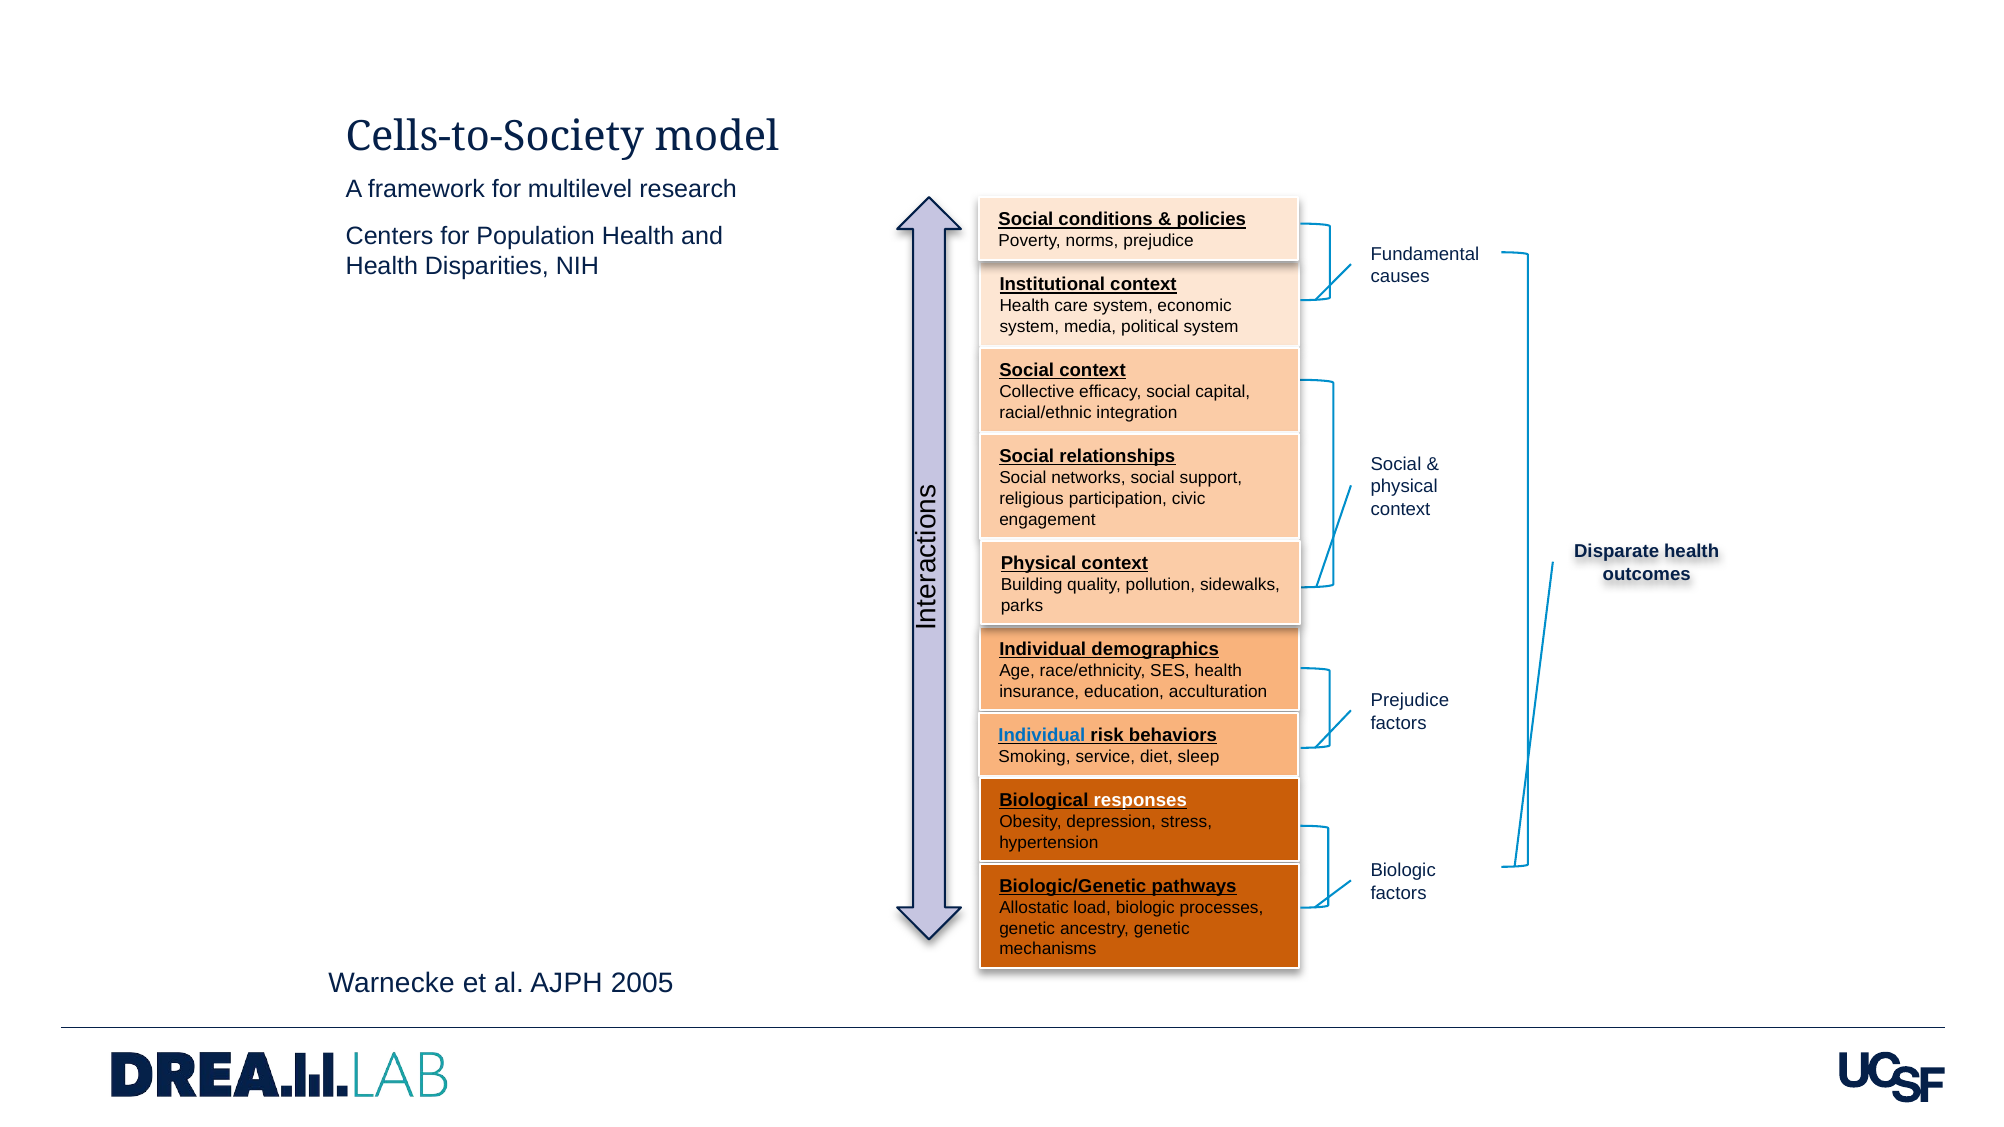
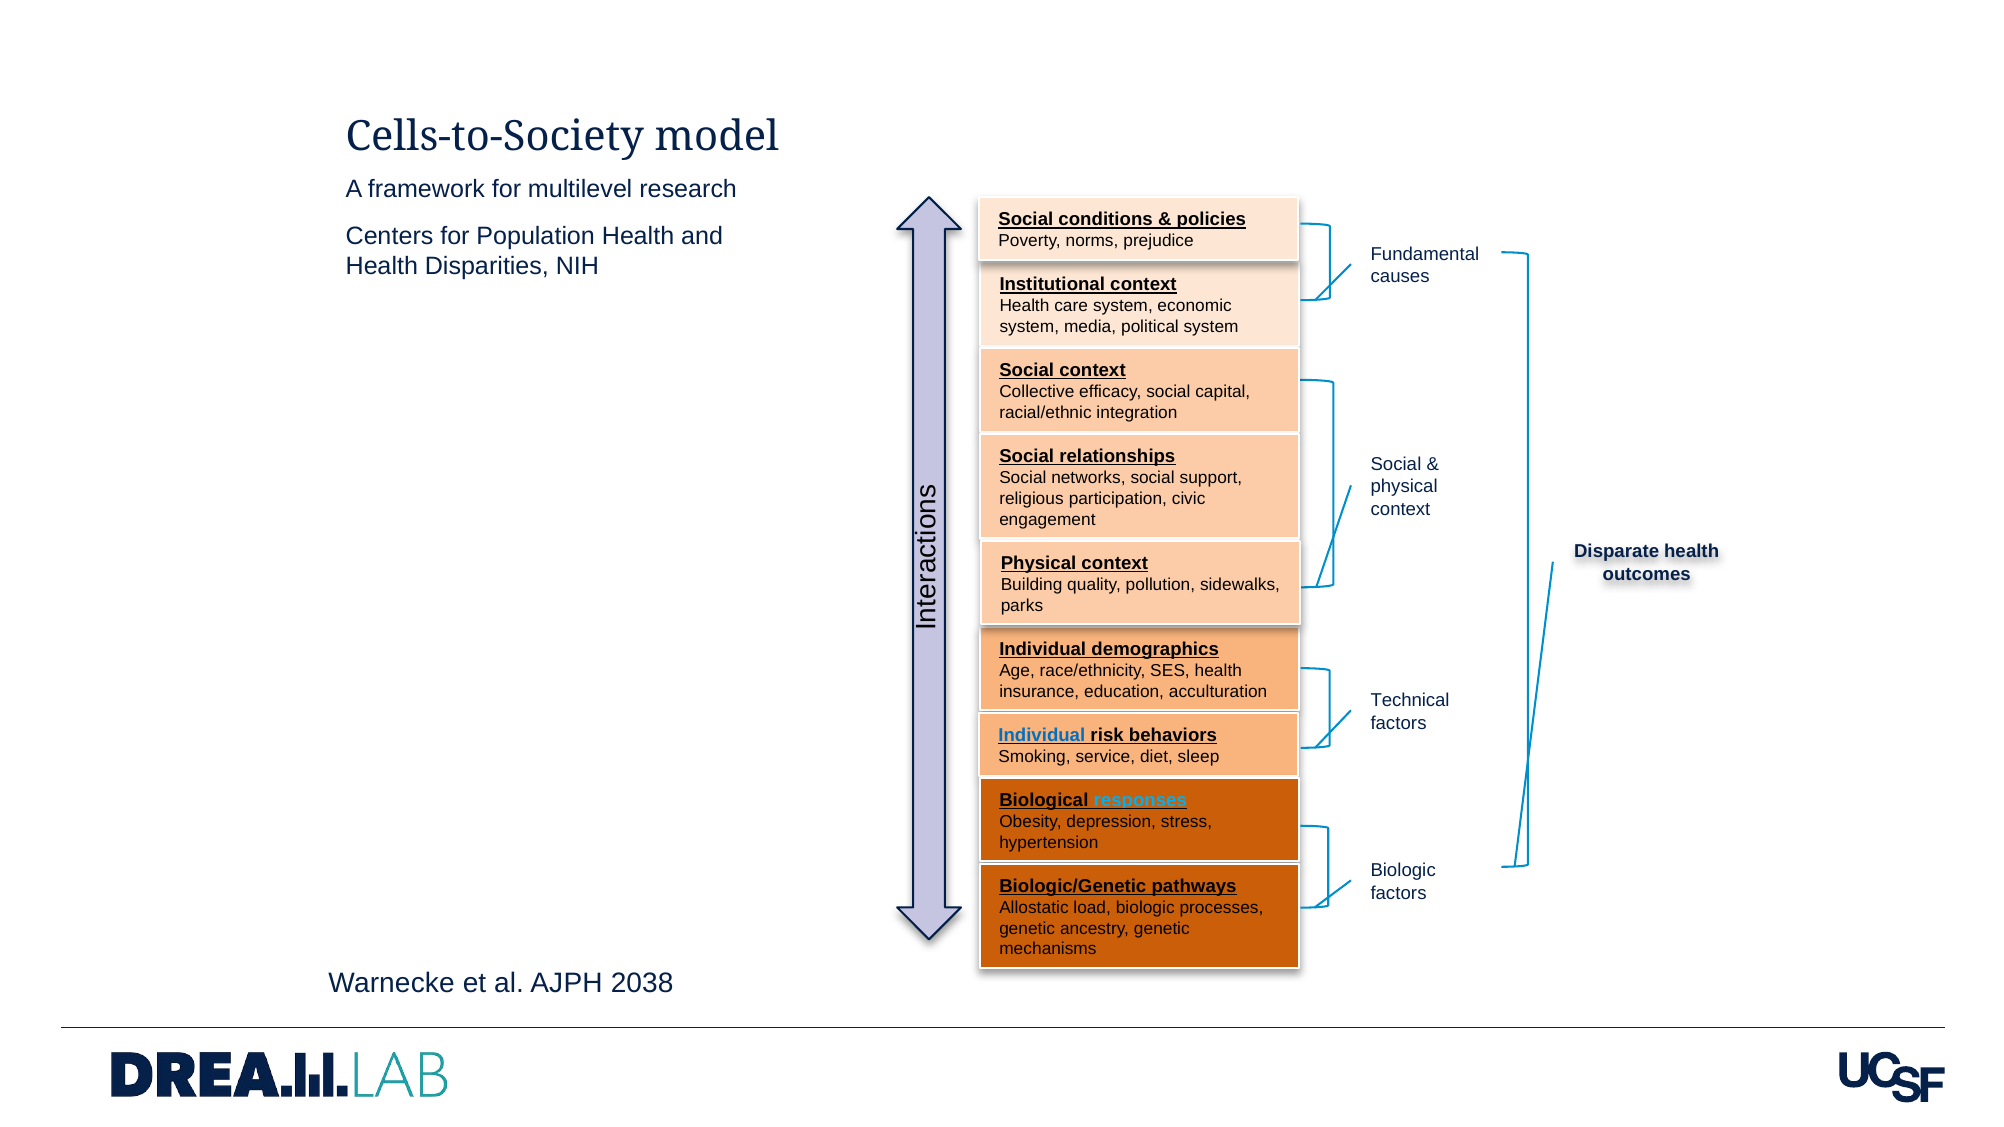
Prejudice: Prejudice -> Technical (1410, 701)
responses colour: white -> light blue (1140, 800)
2005: 2005 -> 2038 (642, 983)
